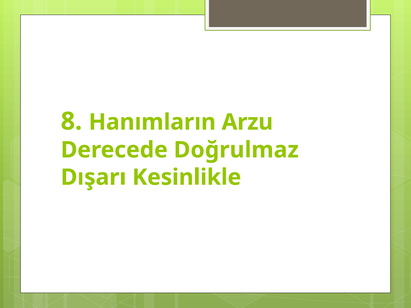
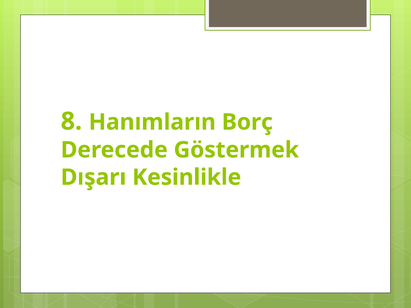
Arzu: Arzu -> Borç (247, 122)
Doğrulmaz: Doğrulmaz -> Göstermek (236, 150)
